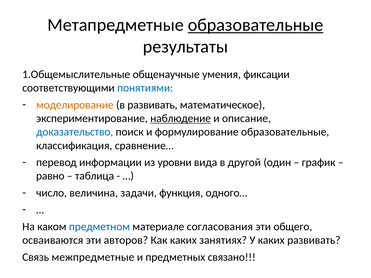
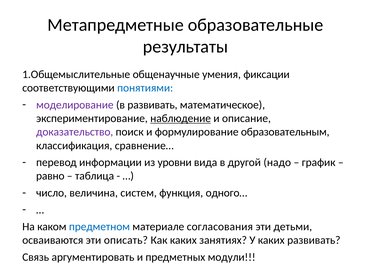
образовательные underline: present -> none (256, 25)
моделирование colour: orange -> purple (75, 105)
доказательство colour: blue -> purple (75, 132)
формулирование образовательные: образовательные -> образовательным (285, 132)
один: один -> надо (277, 163)
задачи: задачи -> систем (139, 193)
общего: общего -> детьми (293, 227)
авторов: авторов -> описать (126, 240)
межпредметные: межпредметные -> аргументировать (93, 257)
связано: связано -> модули (232, 257)
